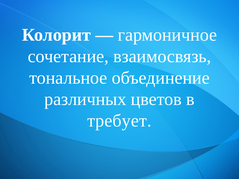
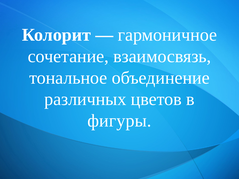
требует: требует -> фигуры (119, 121)
